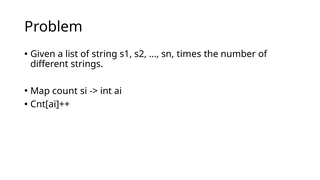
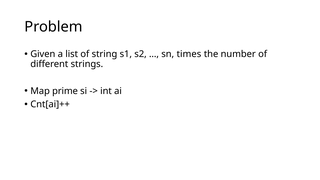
count: count -> prime (65, 91)
